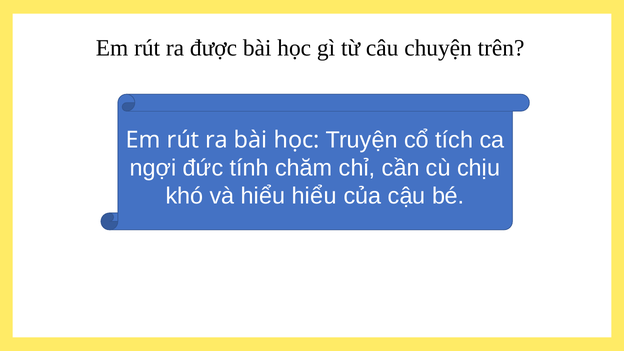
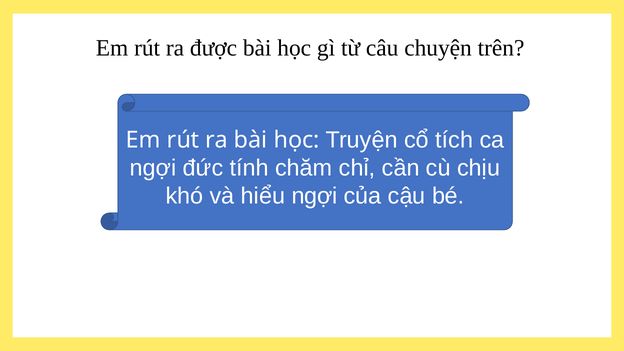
hiểu hiểu: hiểu -> ngợi (314, 196)
